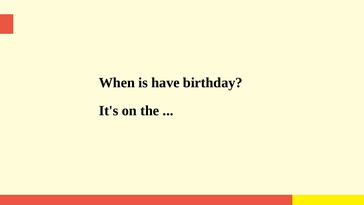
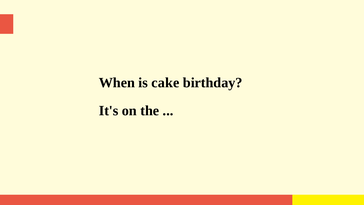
have: have -> cake (165, 83)
